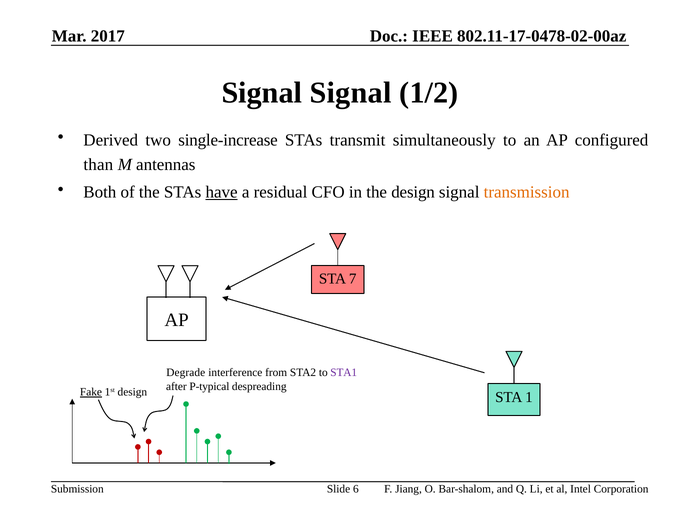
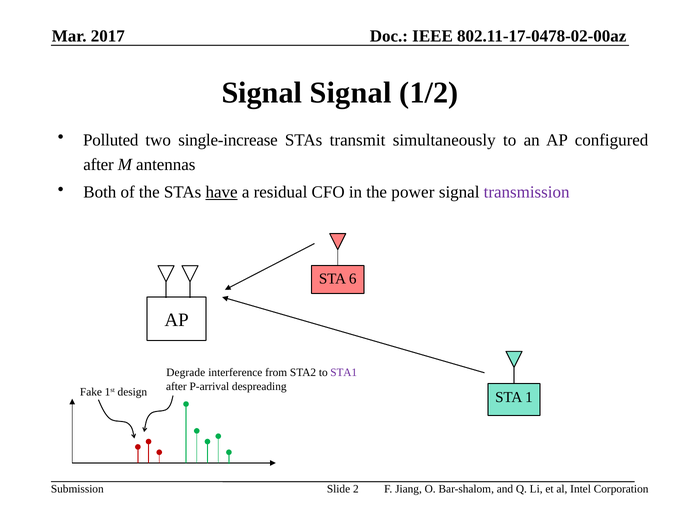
Derived: Derived -> Polluted (111, 140)
than: than -> after (99, 164)
the design: design -> power (413, 192)
transmission colour: orange -> purple (527, 192)
7: 7 -> 6 (353, 279)
P-typical: P-typical -> P-arrival (209, 386)
Fake underline: present -> none (91, 392)
6: 6 -> 2 (356, 489)
